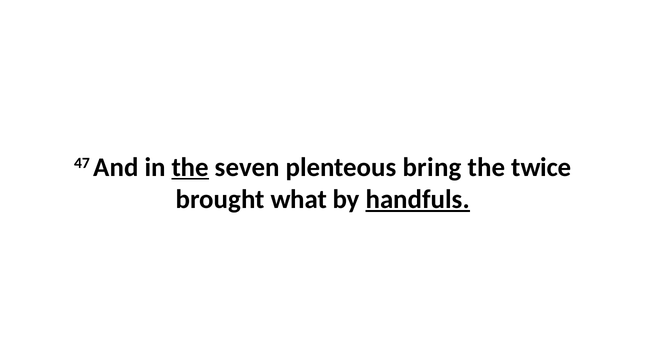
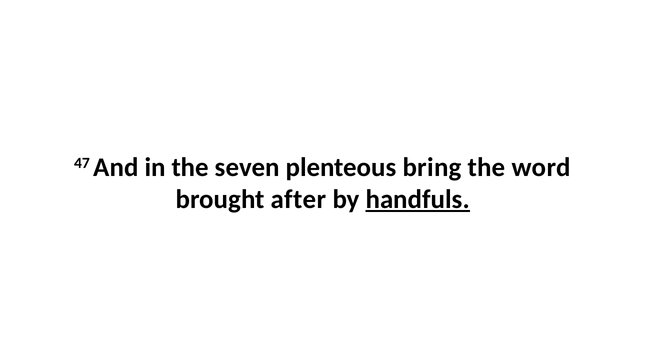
the underline: present -> none (190, 167)
twice: twice -> word (541, 167)
what: what -> after (299, 200)
